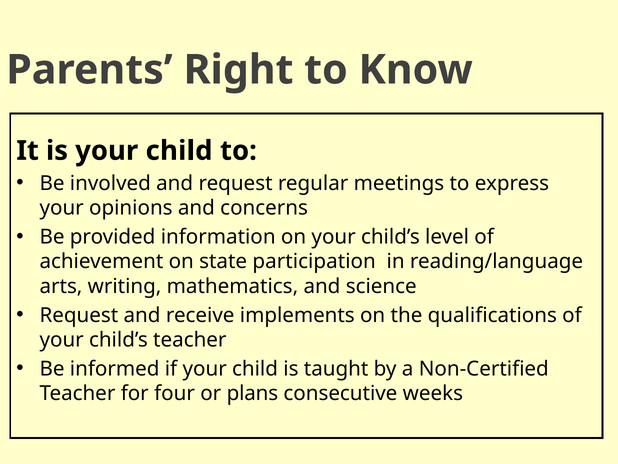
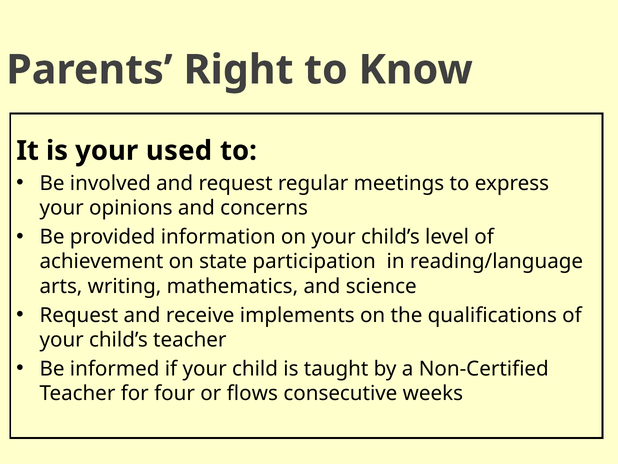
is your child: child -> used (179, 151)
plans: plans -> flows (252, 393)
